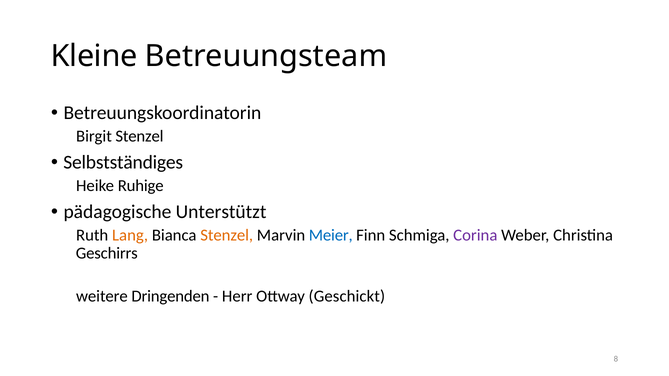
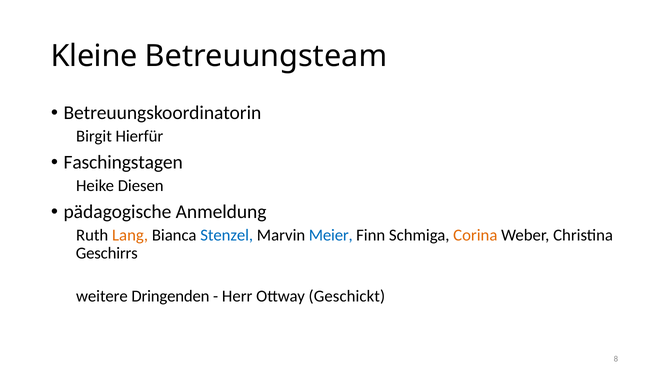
Birgit Stenzel: Stenzel -> Hierfür (139, 136)
Selbstständiges: Selbstständiges -> Faschingstagen (123, 163)
Ruhige: Ruhige -> Diesen (141, 186)
Unterstützt: Unterstützt -> Anmeldung (221, 212)
Stenzel colour: orange -> blue (227, 235)
Corina colour: purple -> orange (475, 235)
